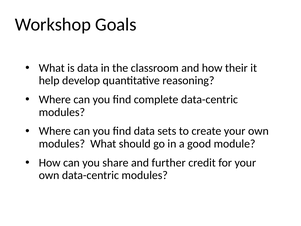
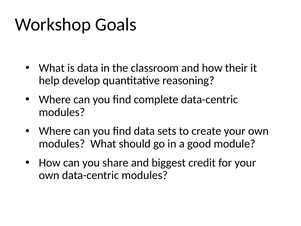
further: further -> biggest (169, 163)
